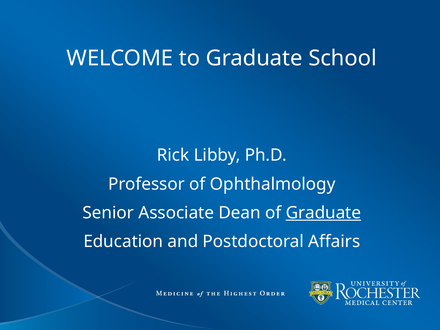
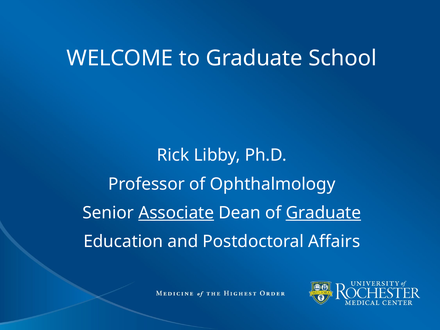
Associate underline: none -> present (176, 213)
